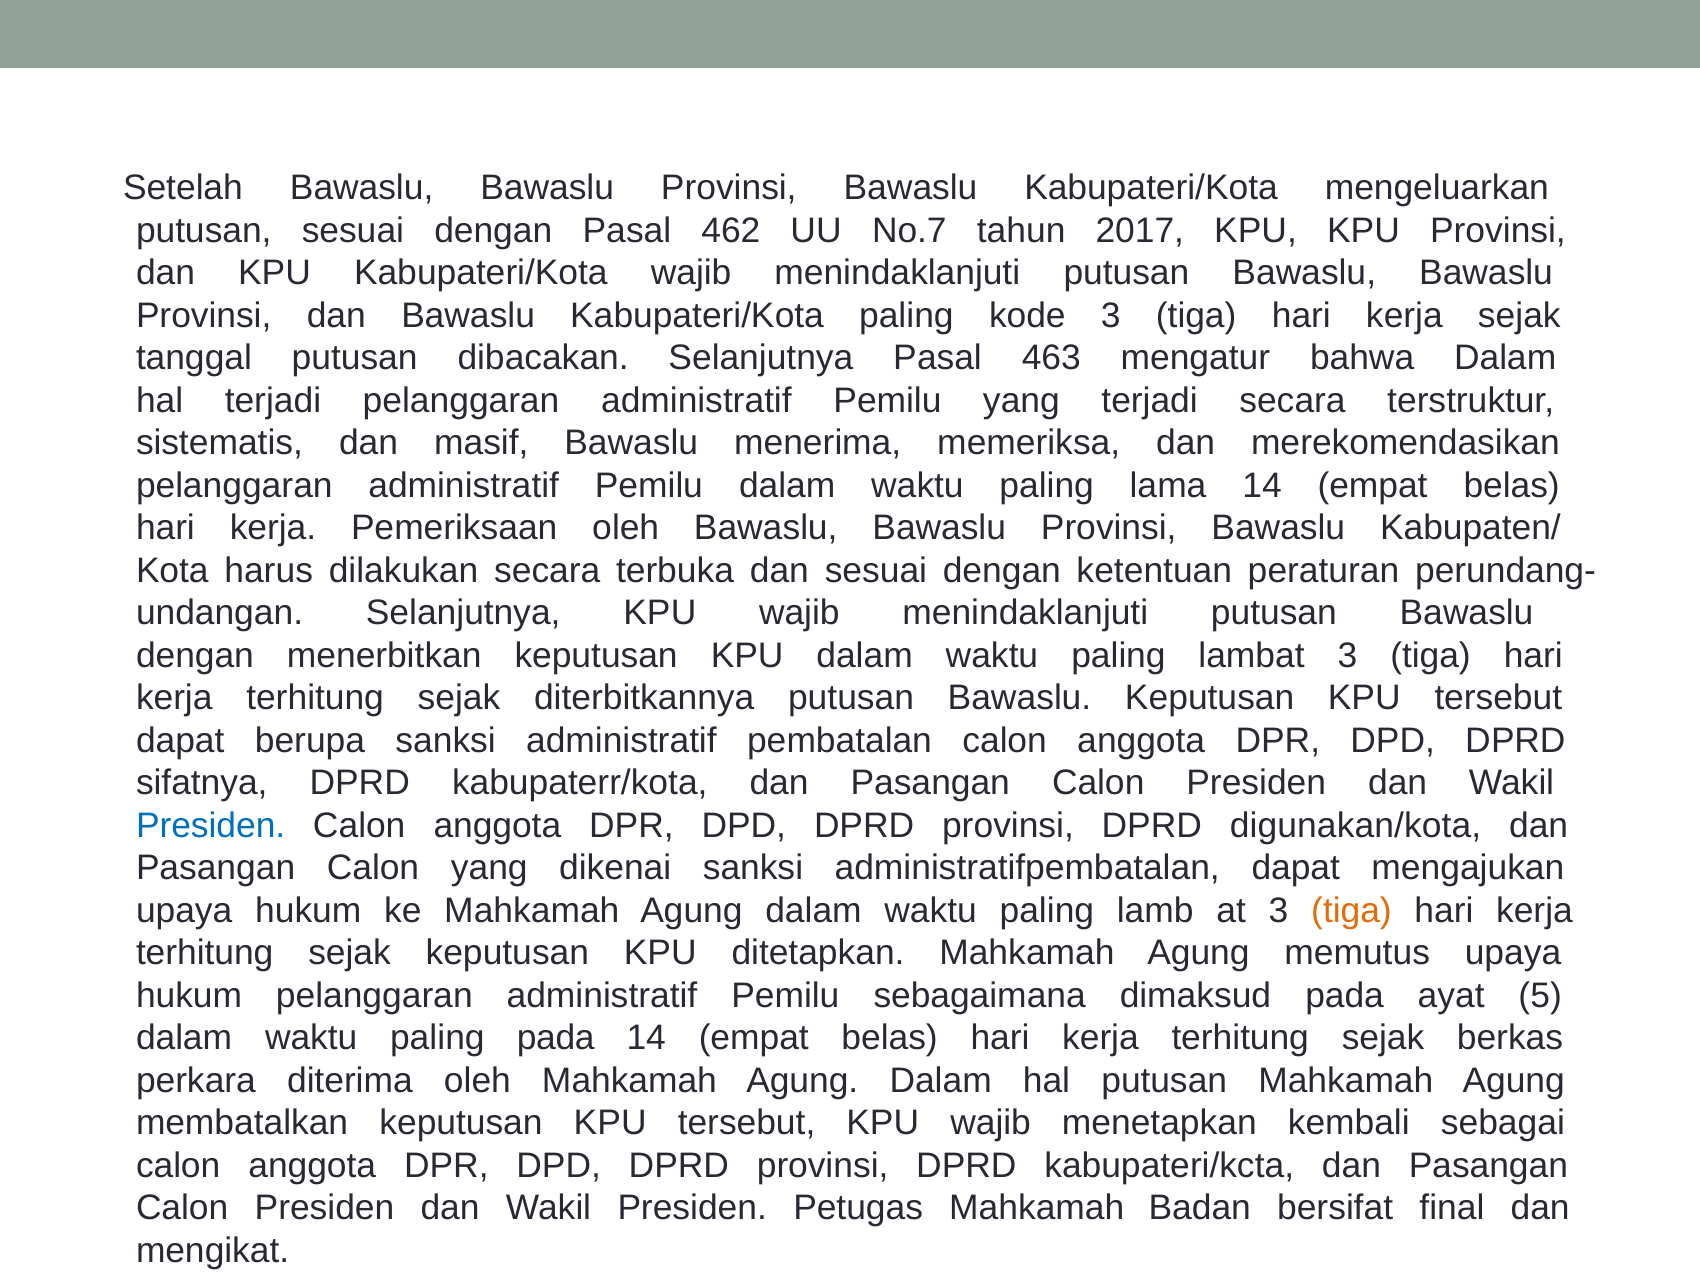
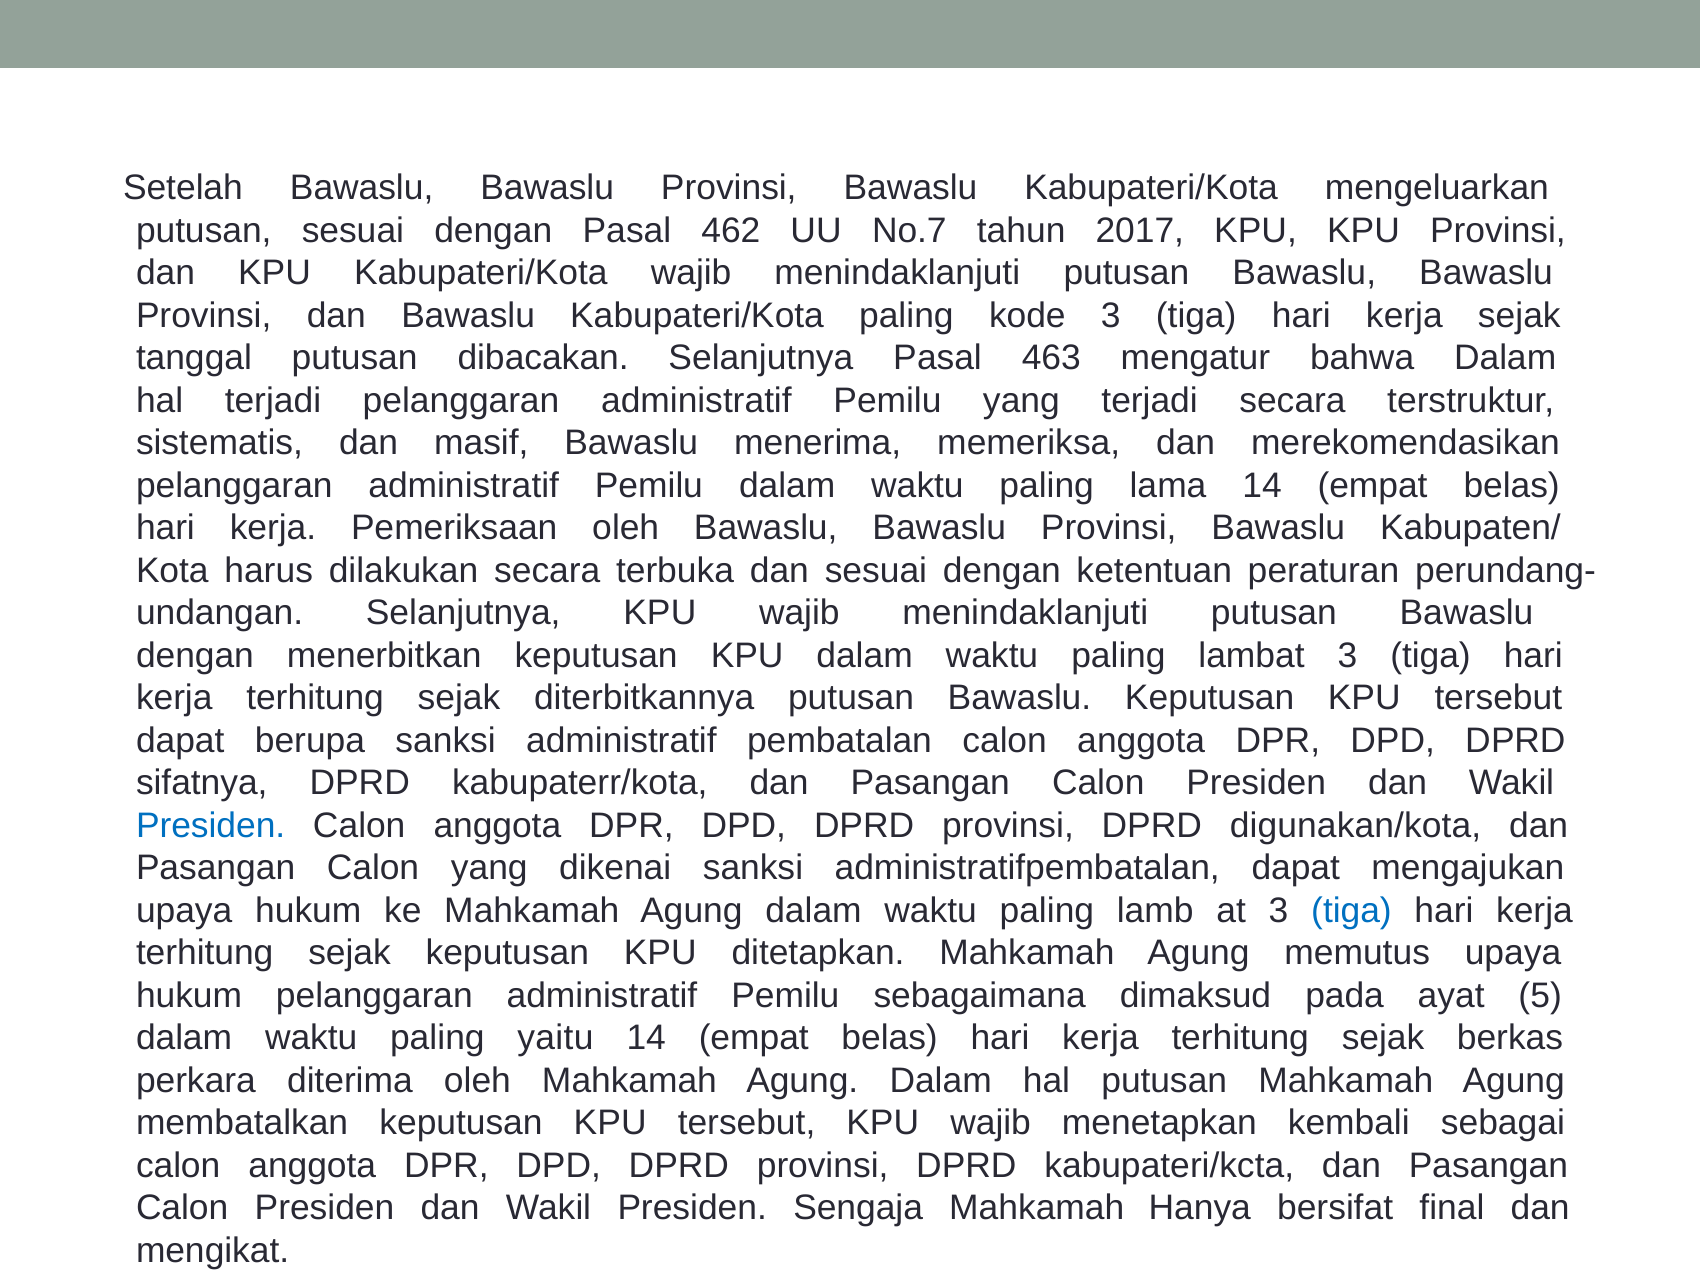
tiga colour: orange -> blue (1352, 911)
paling pada: pada -> yaitu (555, 1038)
Petugas: Petugas -> Sengaja (858, 1208)
Badan: Badan -> Hanya (1200, 1208)
